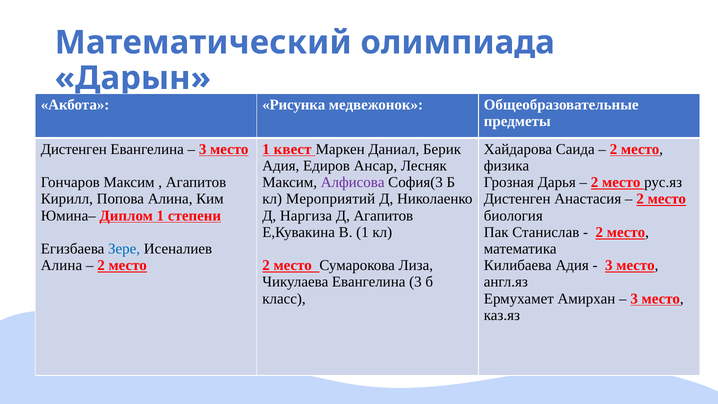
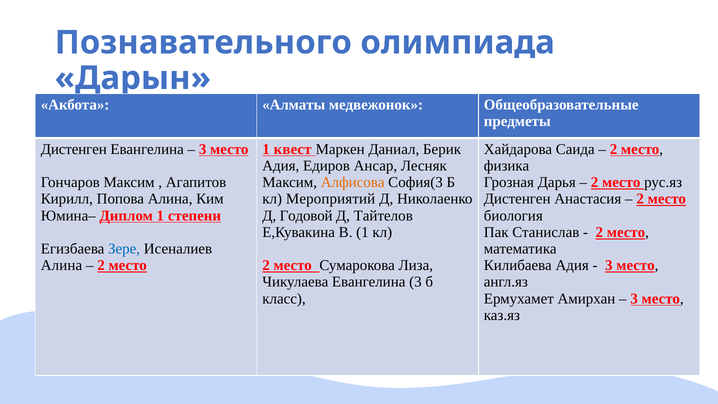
Математический: Математический -> Познавательного (203, 43)
Рисунка: Рисунка -> Алматы (294, 105)
Алфисова colour: purple -> orange (353, 182)
Наргиза: Наргиза -> Годовой (306, 216)
Д Агапитов: Агапитов -> Тайтелов (383, 216)
